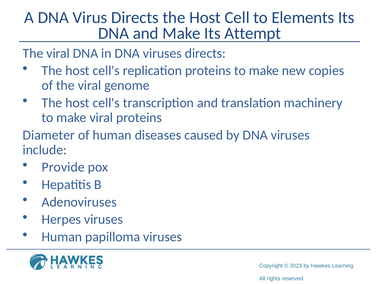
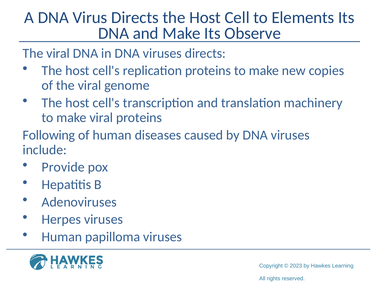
Attempt: Attempt -> Observe (253, 33)
Diameter: Diameter -> Following (49, 135)
